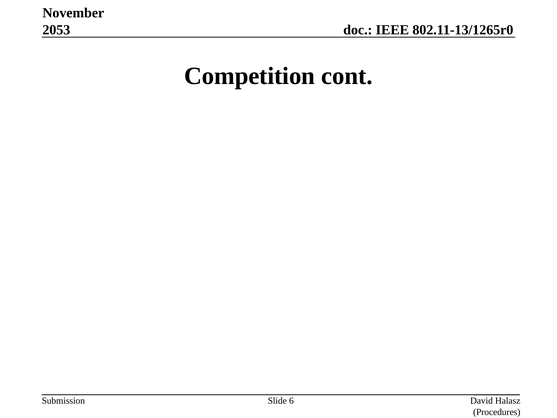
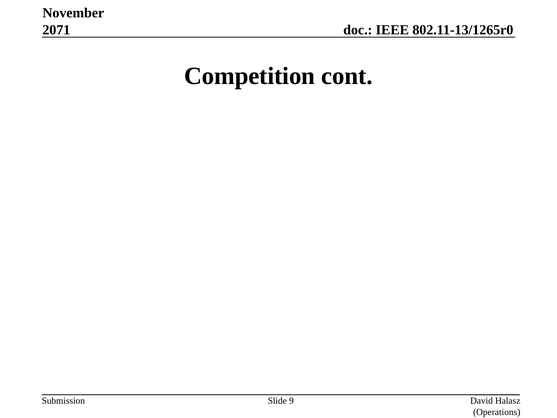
2053: 2053 -> 2071 (56, 30)
6: 6 -> 9 (291, 401)
Procedures: Procedures -> Operations (497, 412)
